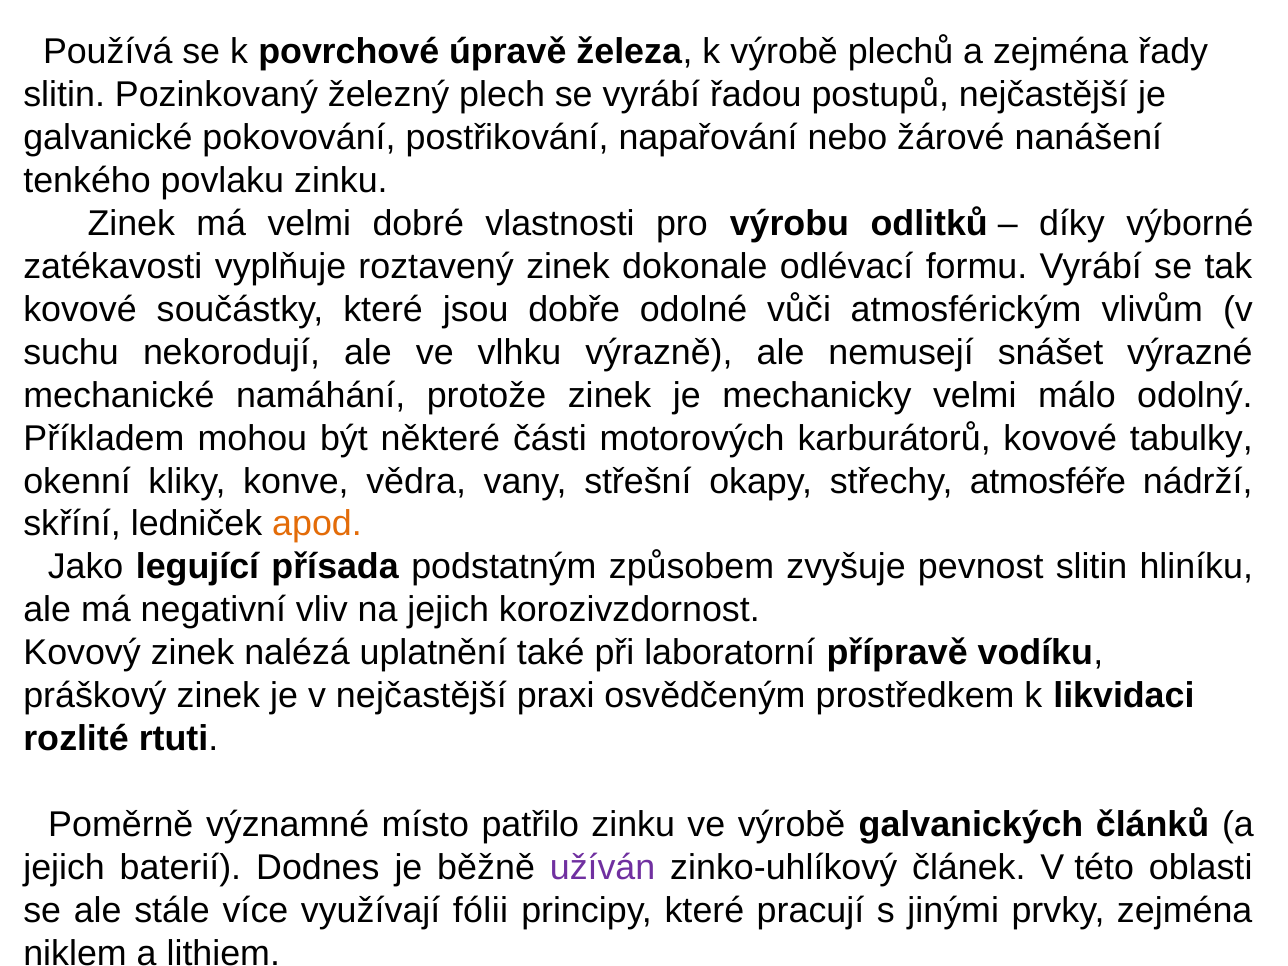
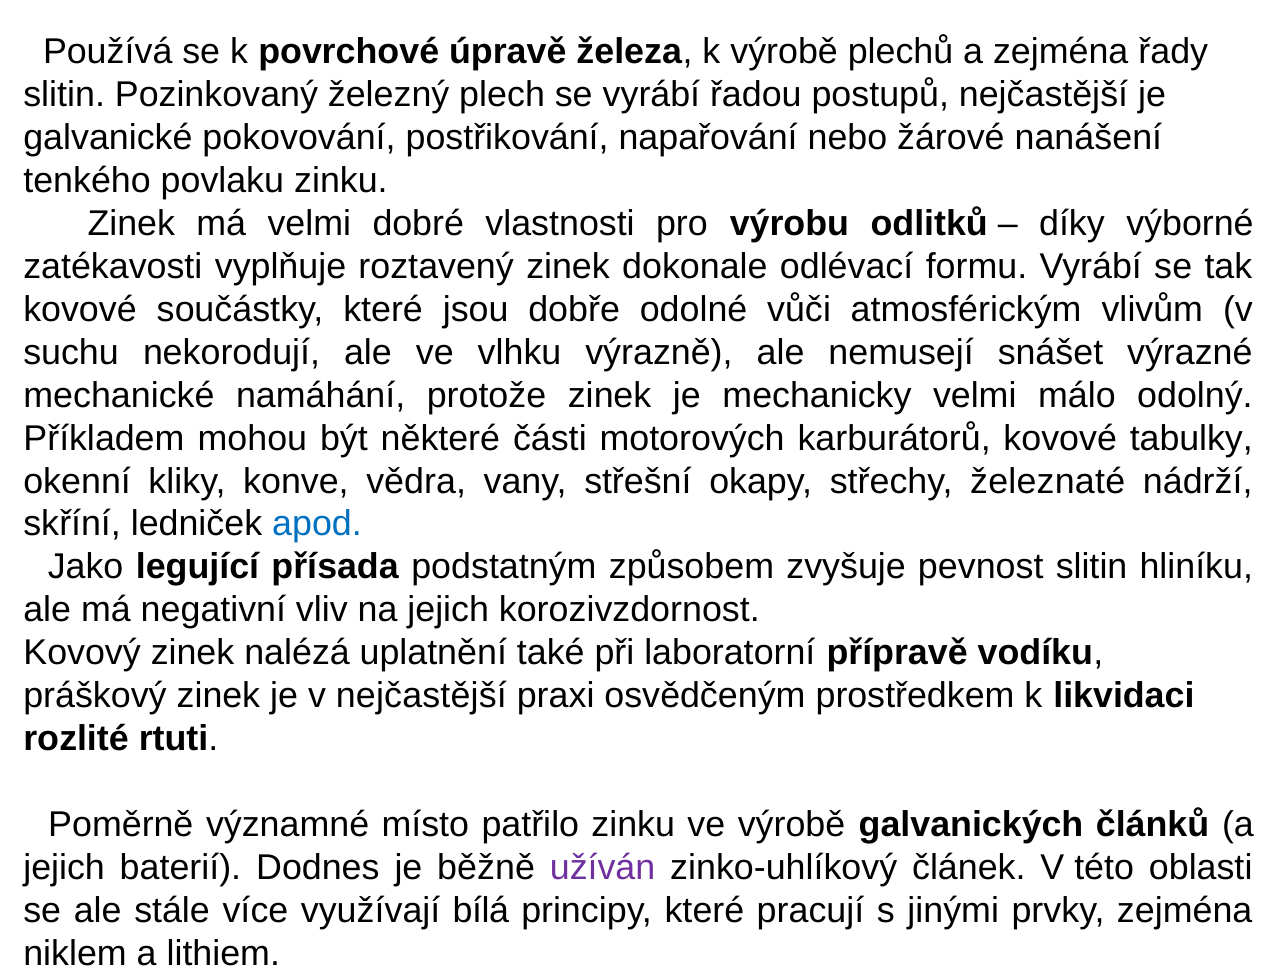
atmosféře: atmosféře -> železnaté (1048, 481)
apod colour: orange -> blue (317, 524)
fólii: fólii -> bílá (481, 911)
